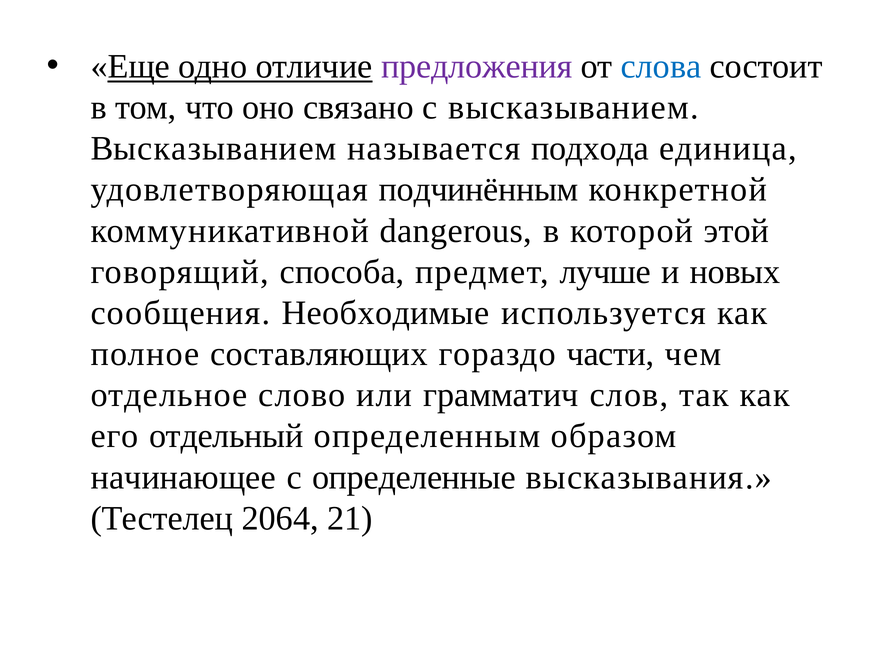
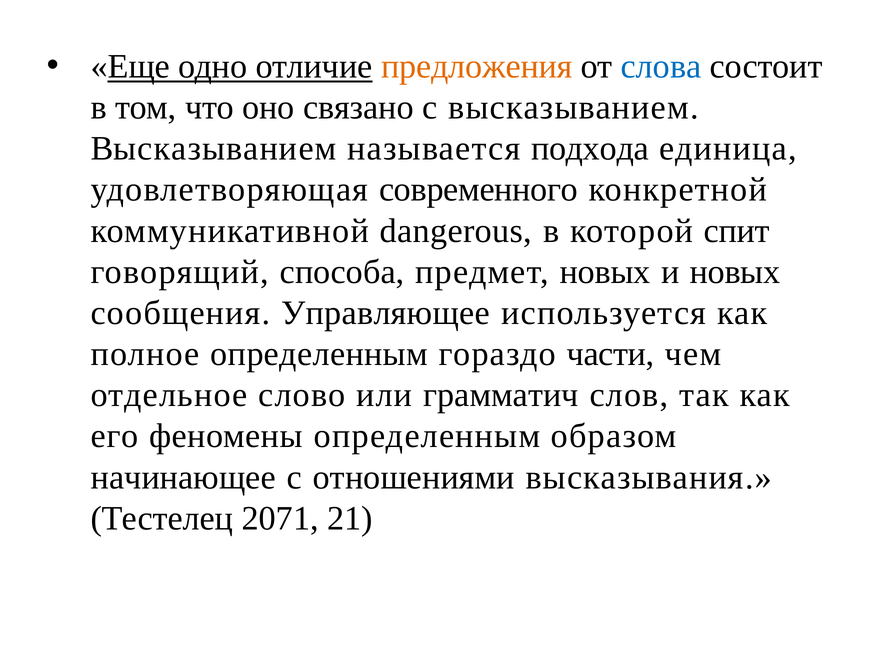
предложения colour: purple -> orange (477, 66)
подчинённым: подчинённым -> современного (479, 190)
этой: этой -> спит (737, 231)
предмет лучше: лучше -> новых (605, 272)
Необходимые: Необходимые -> Управляющее (386, 313)
полное составляющих: составляющих -> определенным (319, 354)
отдельный: отдельный -> феномены (226, 436)
определенные: определенные -> отношениями (414, 477)
2064: 2064 -> 2071 (280, 518)
